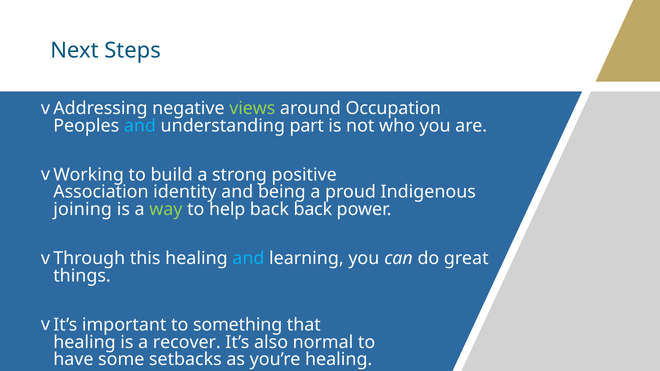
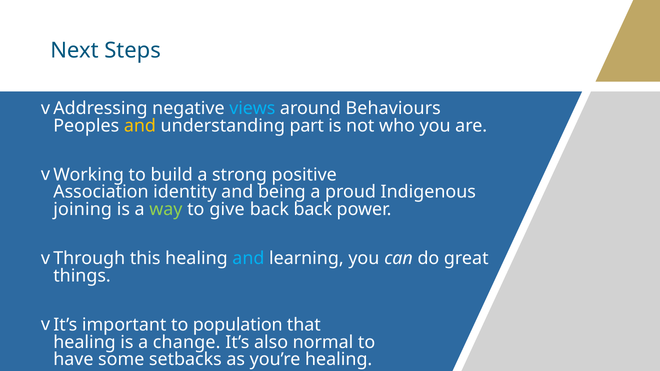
views colour: light green -> light blue (252, 108)
Occupation: Occupation -> Behaviours (393, 108)
and colour: light blue -> yellow (140, 126)
help: help -> give (227, 210)
something: something -> population (238, 325)
recover: recover -> change (187, 342)
